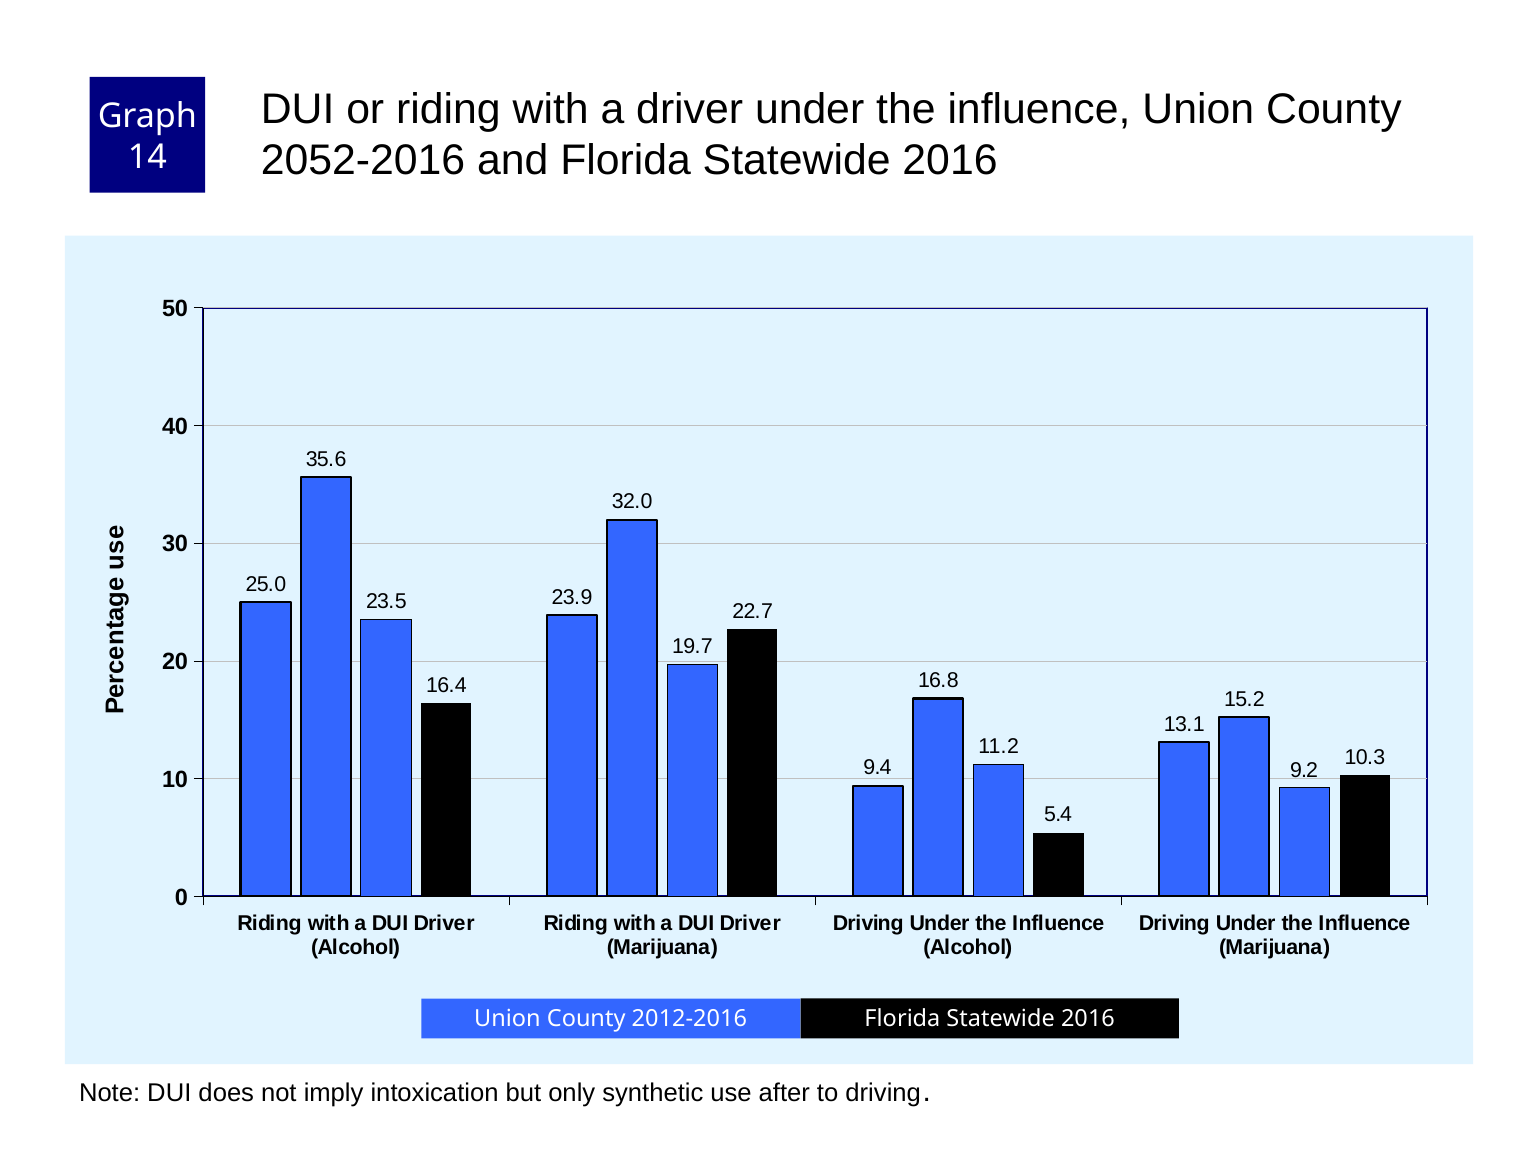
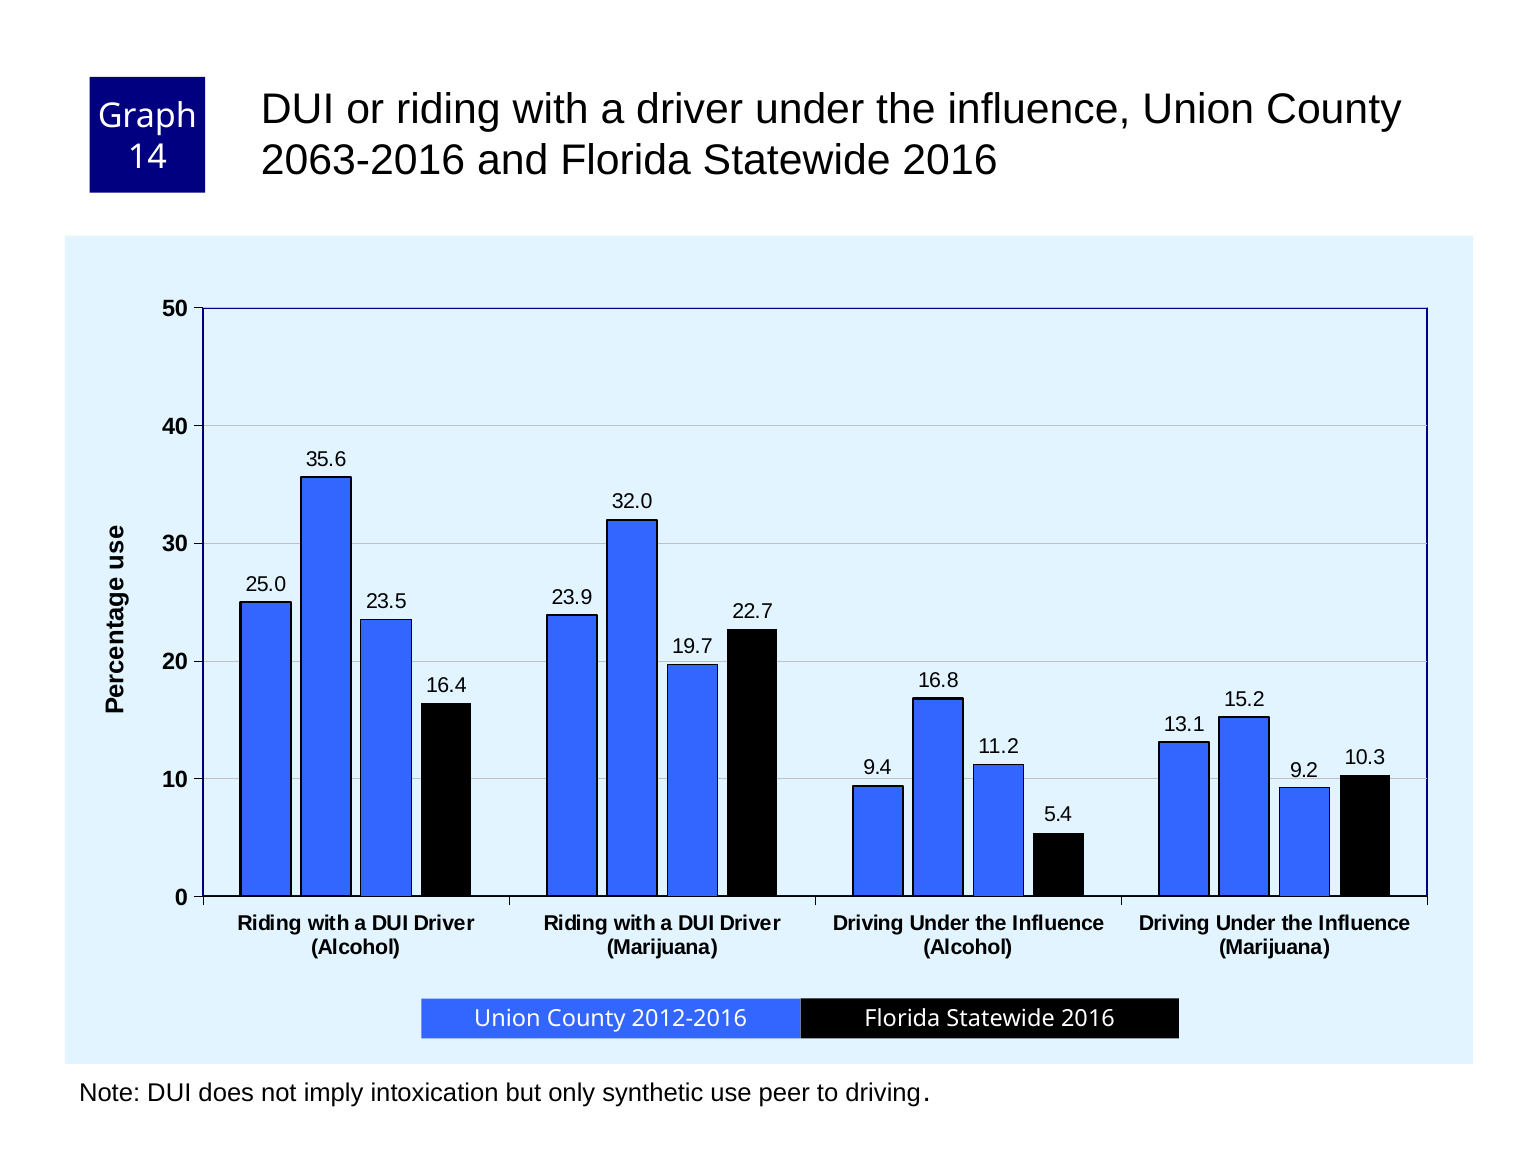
2052-2016: 2052-2016 -> 2063-2016 (363, 161)
after: after -> peer (784, 1093)
